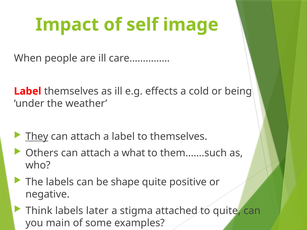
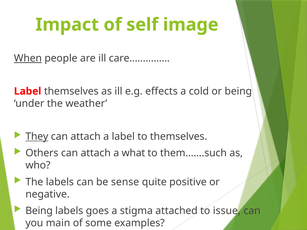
When underline: none -> present (28, 58)
shape: shape -> sense (125, 182)
Think: Think -> Being (39, 211)
later: later -> goes (97, 211)
to quite: quite -> issue (227, 211)
